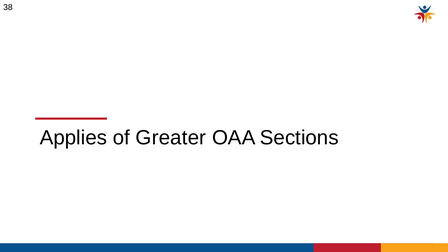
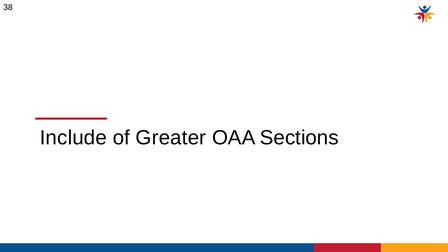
Applies: Applies -> Include (73, 138)
